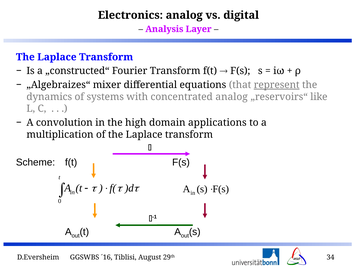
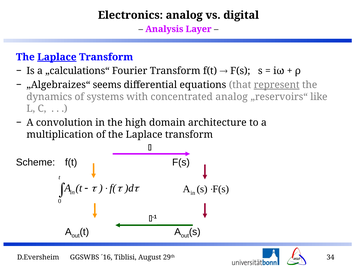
Laplace underline: none -> present (57, 57)
„constructed“: „constructed“ -> „calculations“ (77, 71)
mixer: mixer -> seems (107, 85)
applications: applications -> architecture (217, 122)
